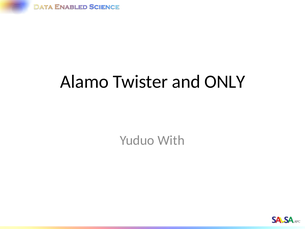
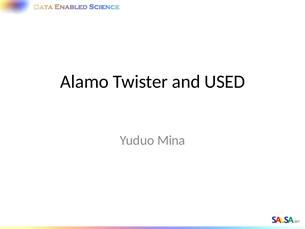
ONLY: ONLY -> USED (225, 82)
With: With -> Mina (171, 140)
